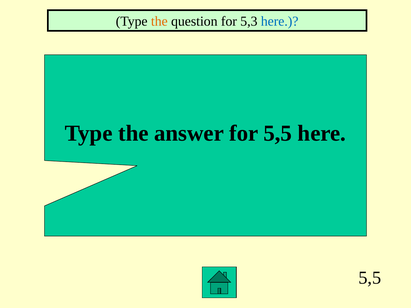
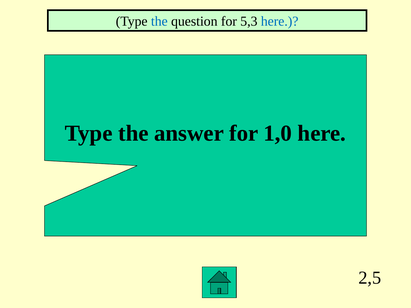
the colour: orange -> blue (159, 21)
for 5,5: 5,5 -> 1,0 (278, 133)
5,5: 5,5 -> 2,5 (370, 278)
